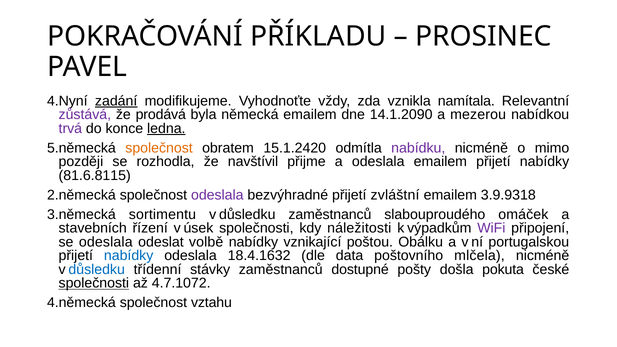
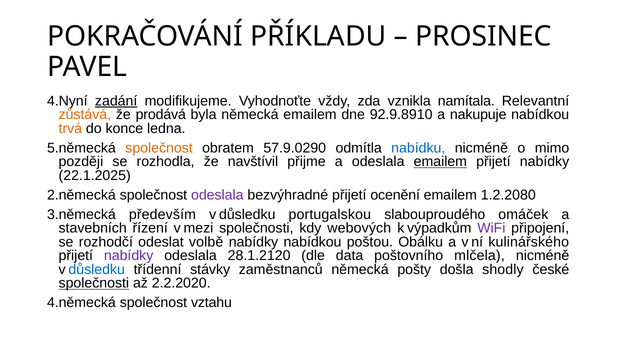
zůstává colour: purple -> orange (85, 115)
14.1.2090: 14.1.2090 -> 92.9.8910 (401, 115)
mezerou: mezerou -> nakupuje (478, 115)
trvá colour: purple -> orange (70, 128)
ledna underline: present -> none (166, 128)
15.1.2420: 15.1.2420 -> 57.9.0290 (295, 148)
nabídku colour: purple -> blue (418, 148)
emailem underline: none -> present (440, 162)
81.6.8115: 81.6.8115 -> 22.1.2025 (95, 175)
zvláštní: zvláštní -> ocenění (395, 195)
3.9.9318: 3.9.9318 -> 1.2.2080 (508, 195)
sortimentu: sortimentu -> především (162, 215)
důsledku zaměstnanců: zaměstnanců -> portugalskou (330, 215)
úsek: úsek -> mezi (198, 228)
náležitosti: náležitosti -> webových (359, 228)
se odeslala: odeslala -> rozhodčí (106, 242)
nabídky vznikající: vznikající -> nabídkou (312, 242)
portugalskou: portugalskou -> kulinářského (529, 242)
nabídky colour: blue -> purple (129, 256)
18.4.1632: 18.4.1632 -> 28.1.2120 (259, 256)
zaměstnanců dostupné: dostupné -> německá (360, 269)
pokuta: pokuta -> shodly (503, 269)
4.7.1072: 4.7.1072 -> 2.2.2020 (181, 283)
